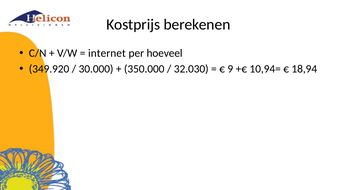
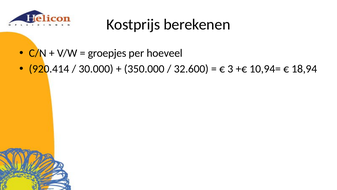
internet: internet -> groepjes (107, 53)
349.920: 349.920 -> 920.414 (49, 69)
32.030: 32.030 -> 32.600 (191, 69)
9: 9 -> 3 (230, 69)
